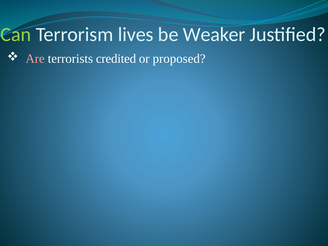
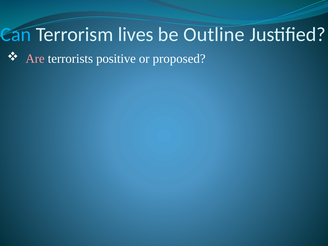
Can colour: light green -> light blue (16, 35)
Weaker: Weaker -> Outline (214, 35)
credited: credited -> positive (116, 59)
